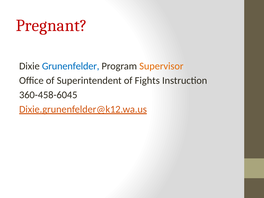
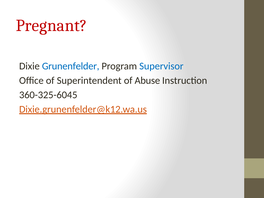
Supervisor colour: orange -> blue (161, 66)
Fights: Fights -> Abuse (147, 81)
360-458-6045: 360-458-6045 -> 360-325-6045 (48, 95)
